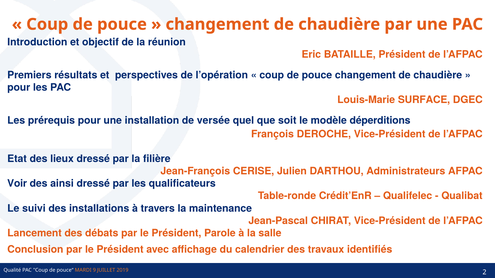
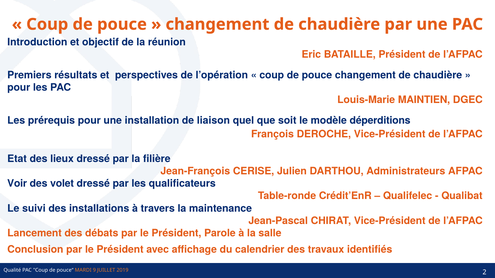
SURFACE: SURFACE -> MAINTIEN (424, 100)
versée: versée -> liaison (213, 121)
ainsi: ainsi -> volet (62, 184)
